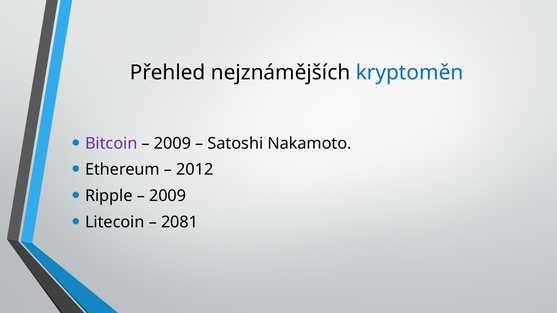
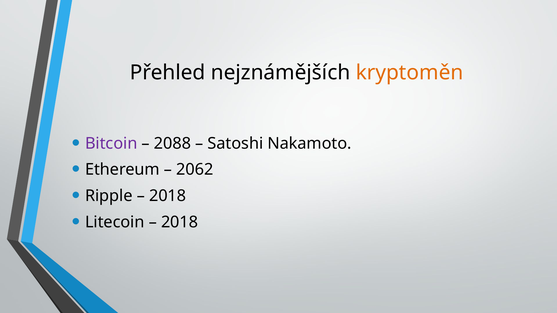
kryptoměn colour: blue -> orange (410, 73)
2009: 2009 -> 2088 (173, 143)
2012: 2012 -> 2062 (195, 170)
2009: 2009 -> 2018 (168, 196)
2081: 2081 -> 2018 (180, 222)
